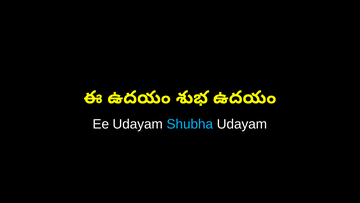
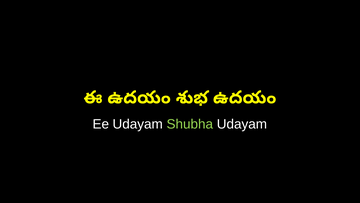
Shubha colour: light blue -> light green (190, 124)
